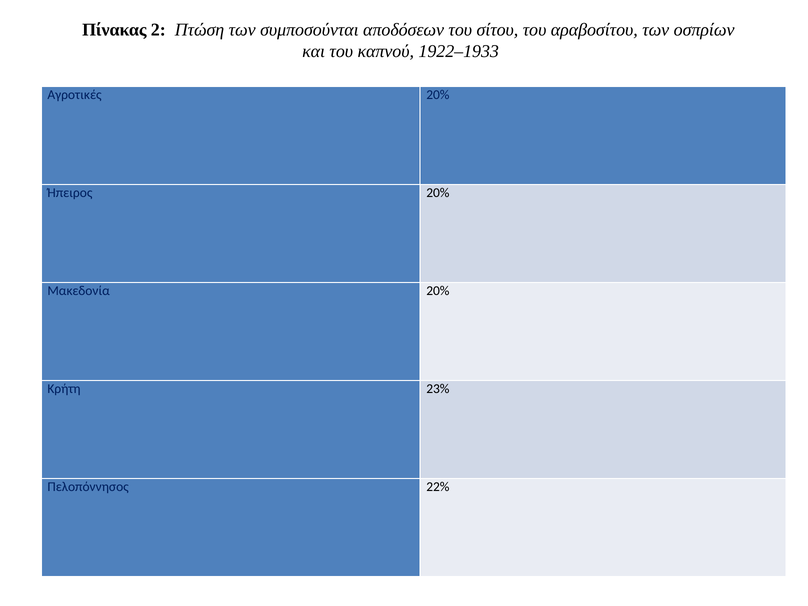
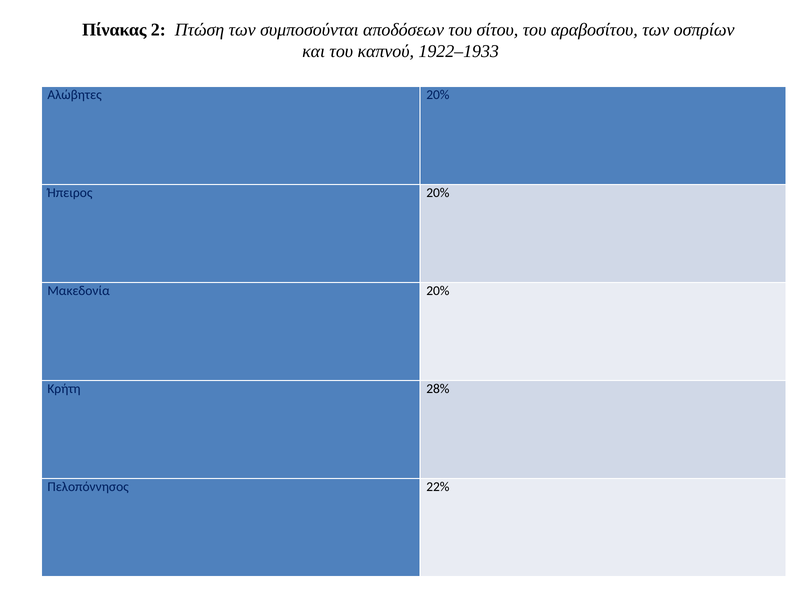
Αγροτικές: Αγροτικές -> Αλώβητες (75, 95)
23%: 23% -> 28% (438, 389)
